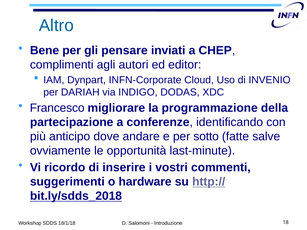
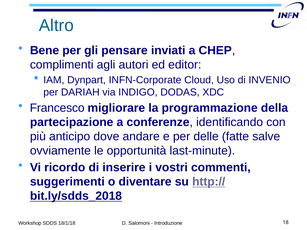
sotto: sotto -> delle (206, 137)
hardware: hardware -> diventare (145, 182)
